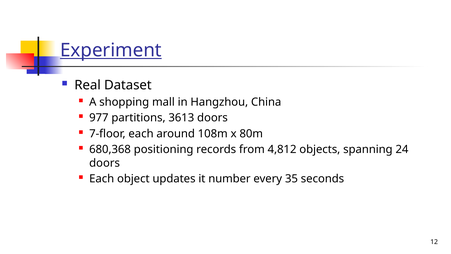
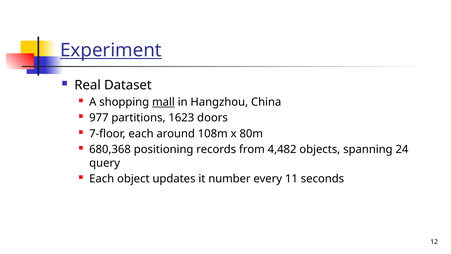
mall underline: none -> present (163, 102)
3613: 3613 -> 1623 (181, 118)
4,812: 4,812 -> 4,482 (282, 149)
doors: doors -> query (105, 163)
35: 35 -> 11 (291, 179)
